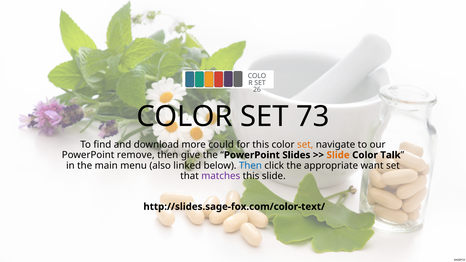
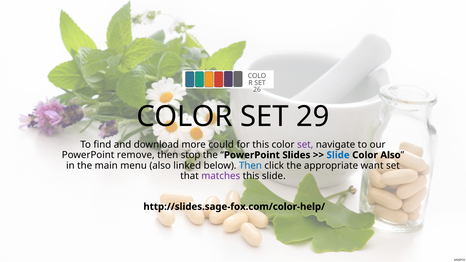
73: 73 -> 29 (313, 116)
set colour: orange -> purple (305, 145)
give: give -> stop (191, 155)
Slide colour: orange -> blue (338, 155)
Color Talk: Talk -> Also (391, 155)
http://slides.sage-fox.com/color-text/: http://slides.sage-fox.com/color-text/ -> http://slides.sage-fox.com/color-help/ (234, 207)
